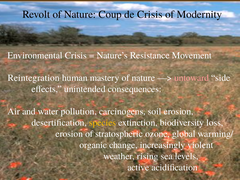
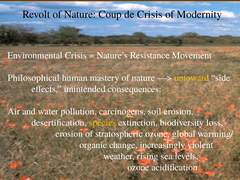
Reintegration: Reintegration -> Philosophical (34, 78)
untoward colour: pink -> yellow (192, 78)
active: active -> ozone (138, 167)
